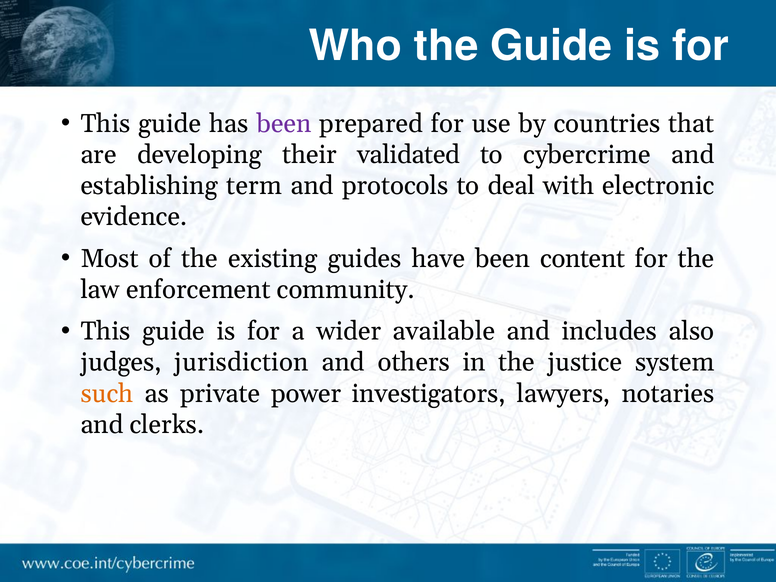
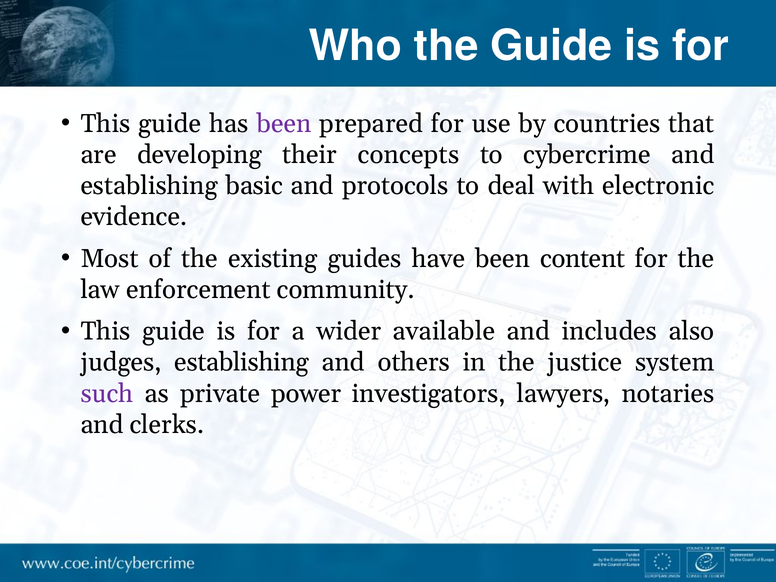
validated: validated -> concepts (408, 155)
term: term -> basic (254, 186)
judges jurisdiction: jurisdiction -> establishing (242, 362)
such colour: orange -> purple (107, 393)
